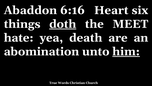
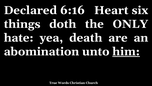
Abaddon: Abaddon -> Declared (30, 10)
doth underline: present -> none (63, 24)
MEET: MEET -> ONLY (130, 24)
